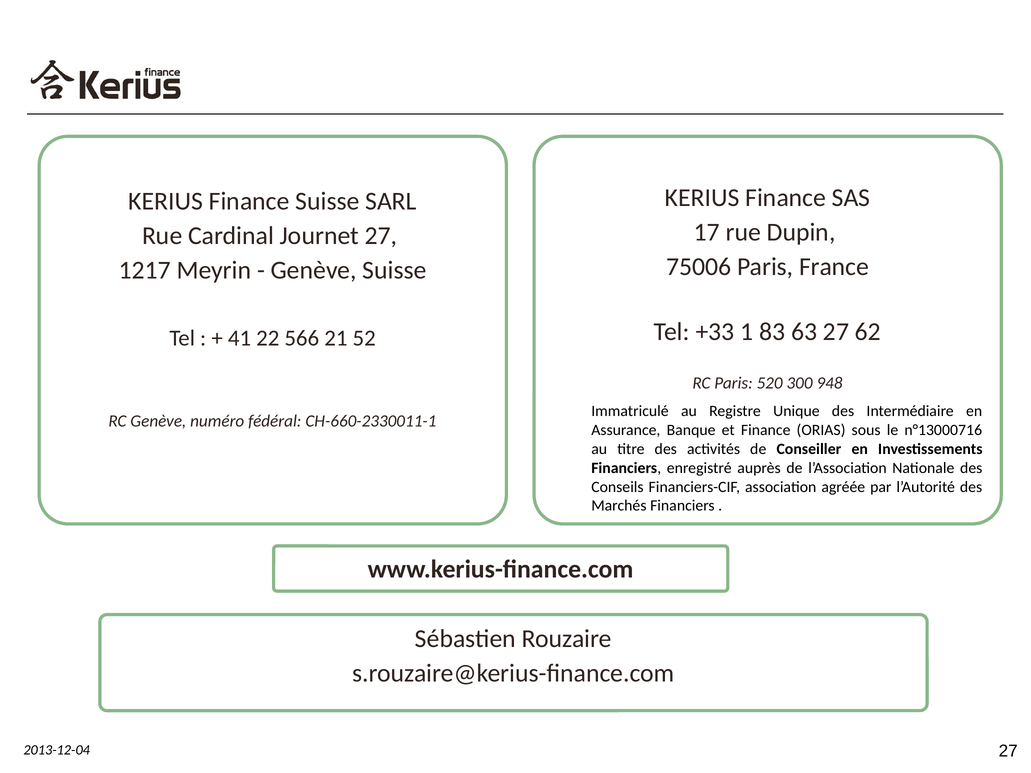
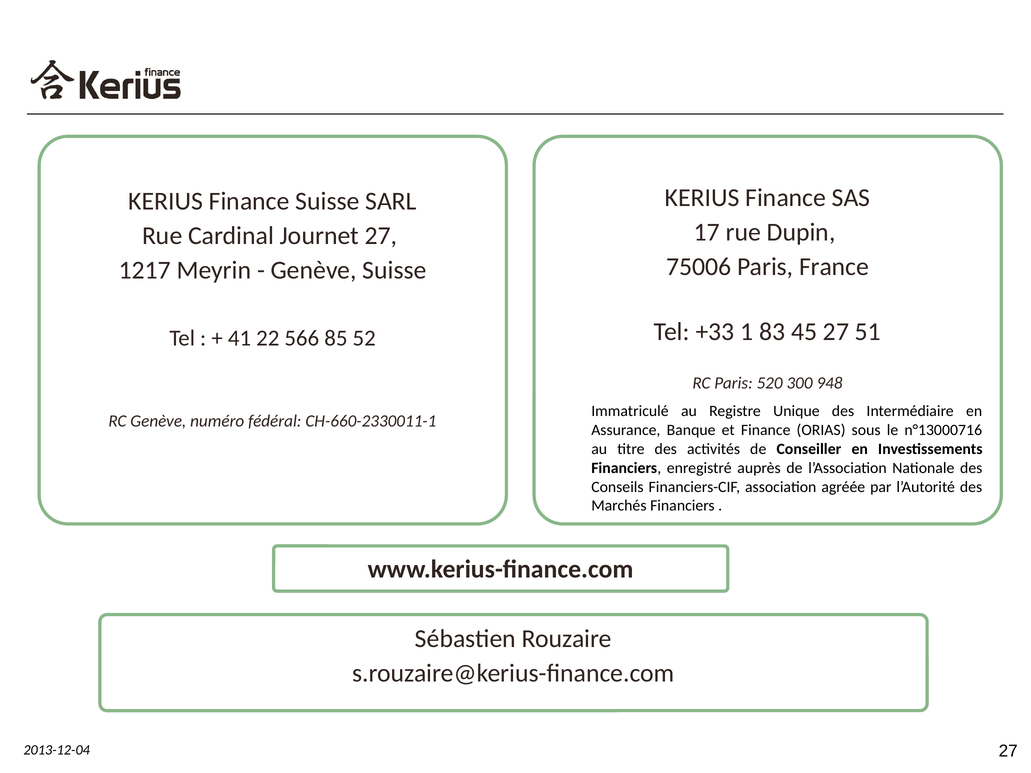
63: 63 -> 45 (804, 332)
62: 62 -> 51 (868, 332)
21: 21 -> 85 (336, 338)
